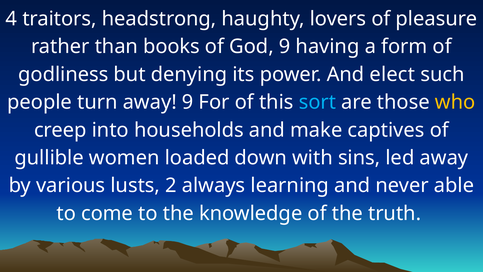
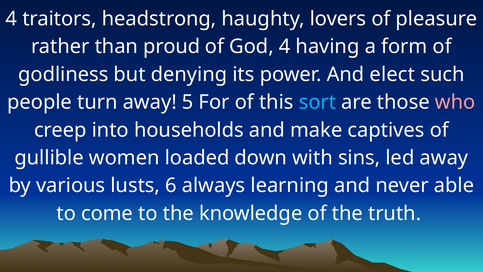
books: books -> proud (172, 47)
God 9: 9 -> 4 (285, 47)
away 9: 9 -> 5 (188, 102)
who colour: yellow -> pink (455, 102)
2: 2 -> 6 (171, 185)
